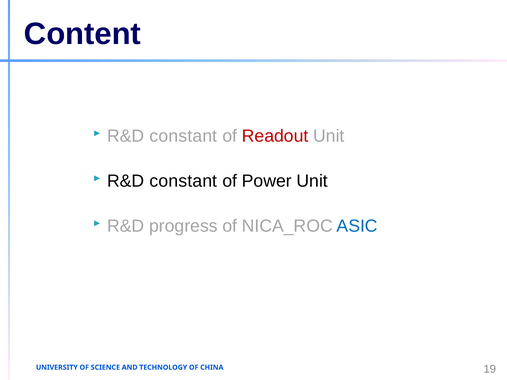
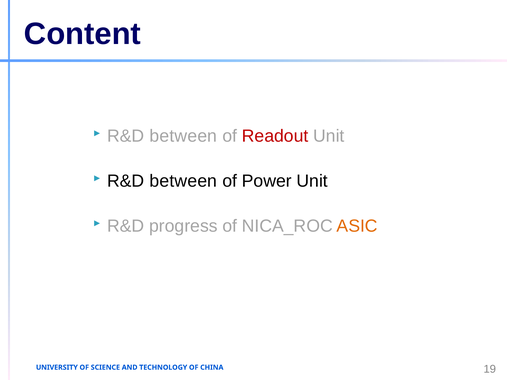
constant: constant -> between (183, 136)
constant: constant -> between (183, 181)
ASIC colour: blue -> orange (357, 226)
